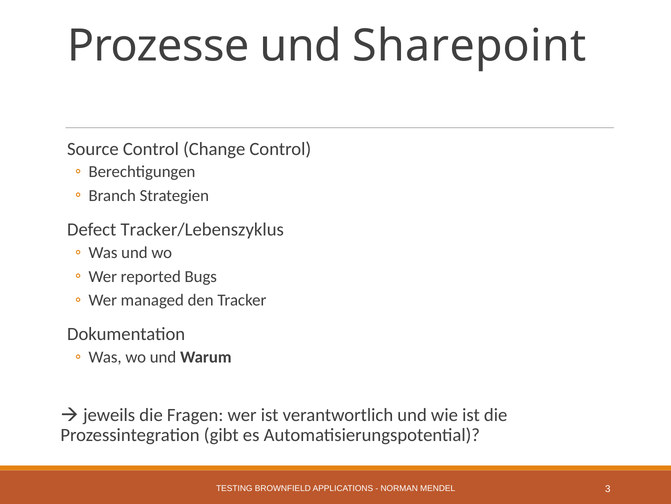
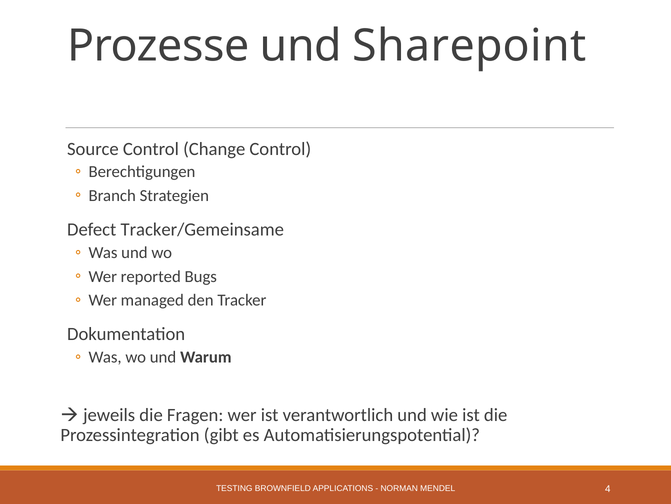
Tracker/Lebenszyklus: Tracker/Lebenszyklus -> Tracker/Gemeinsame (202, 229)
3: 3 -> 4 (608, 488)
